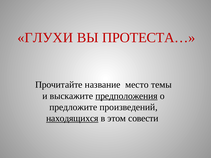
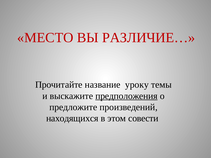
ГЛУХИ: ГЛУХИ -> МЕСТО (45, 38)
ПРОТЕСТА…: ПРОТЕСТА… -> РАЗЛИЧИЕ… (149, 38)
место: место -> уроку (137, 85)
находящихся underline: present -> none (72, 119)
